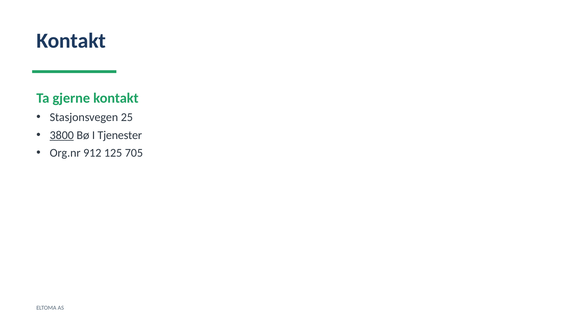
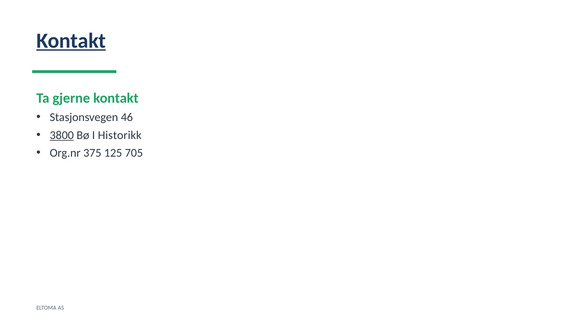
Kontakt underline: none -> present (71, 41)
25: 25 -> 46 (127, 117)
Tjenester: Tjenester -> Historikk (120, 135)
912: 912 -> 375 (92, 153)
